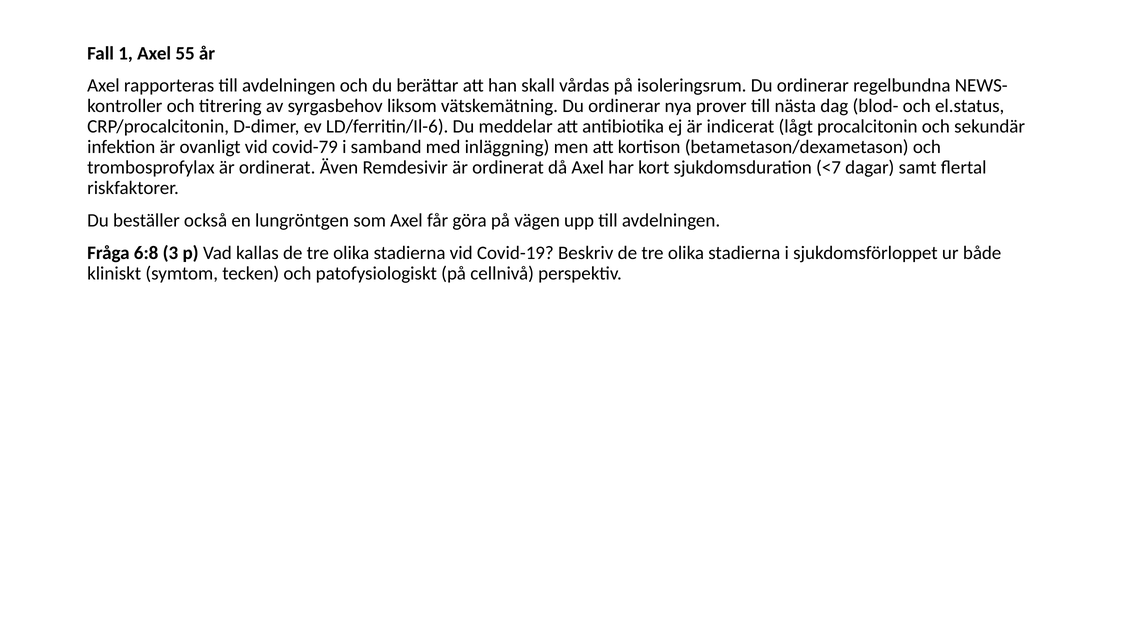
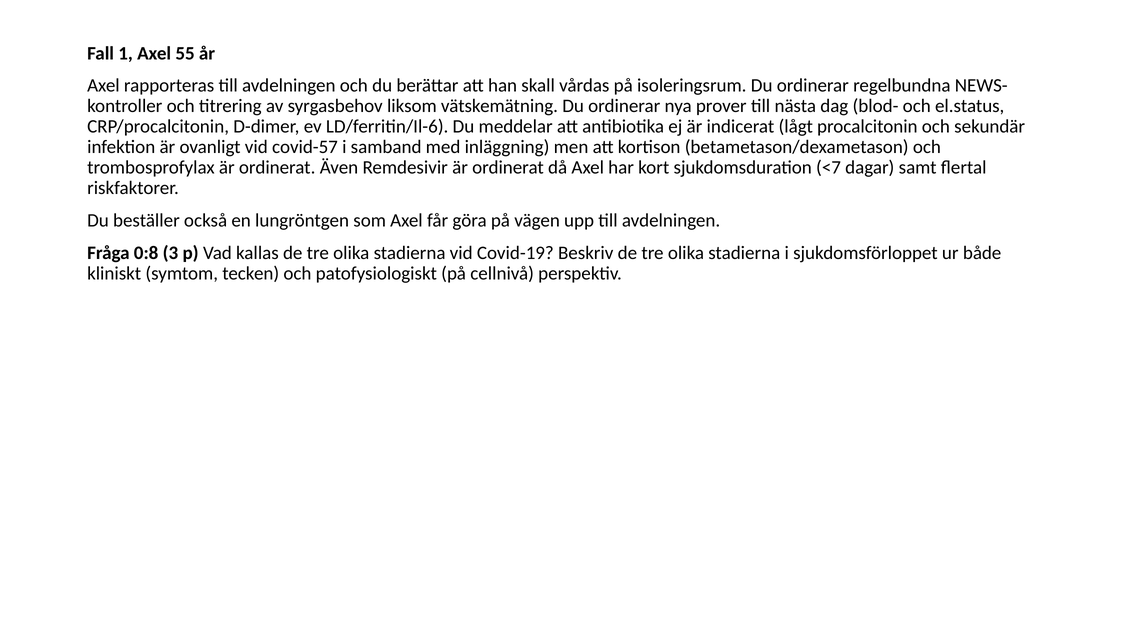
covid-79: covid-79 -> covid-57 (305, 147)
6:8: 6:8 -> 0:8 (146, 253)
